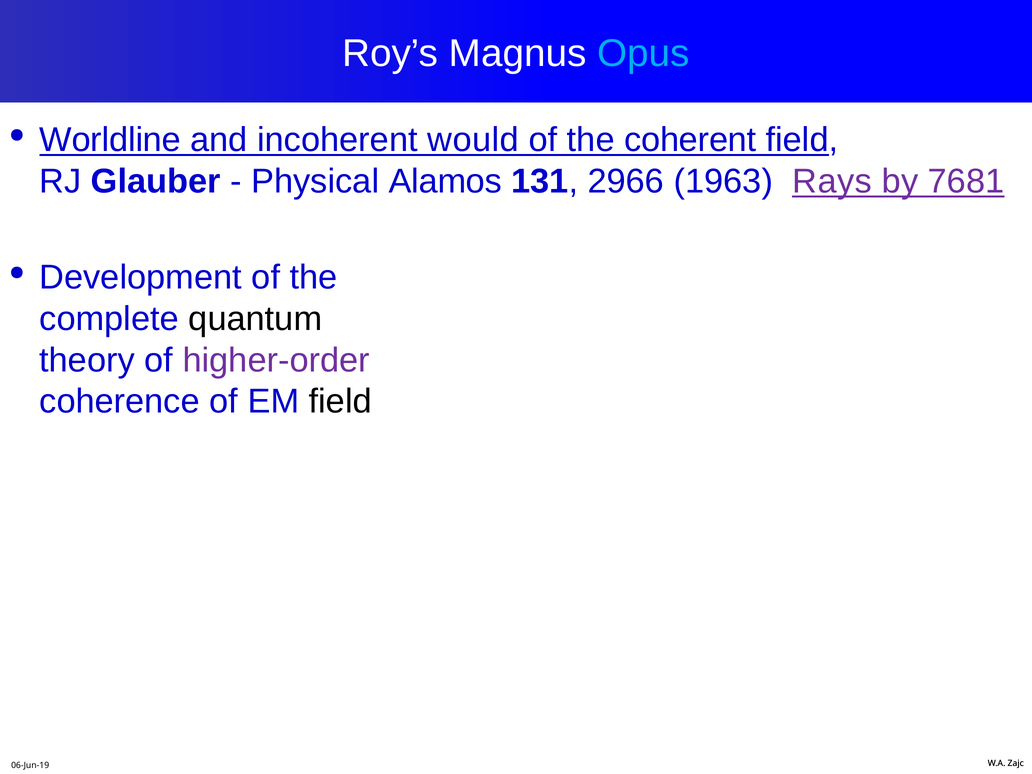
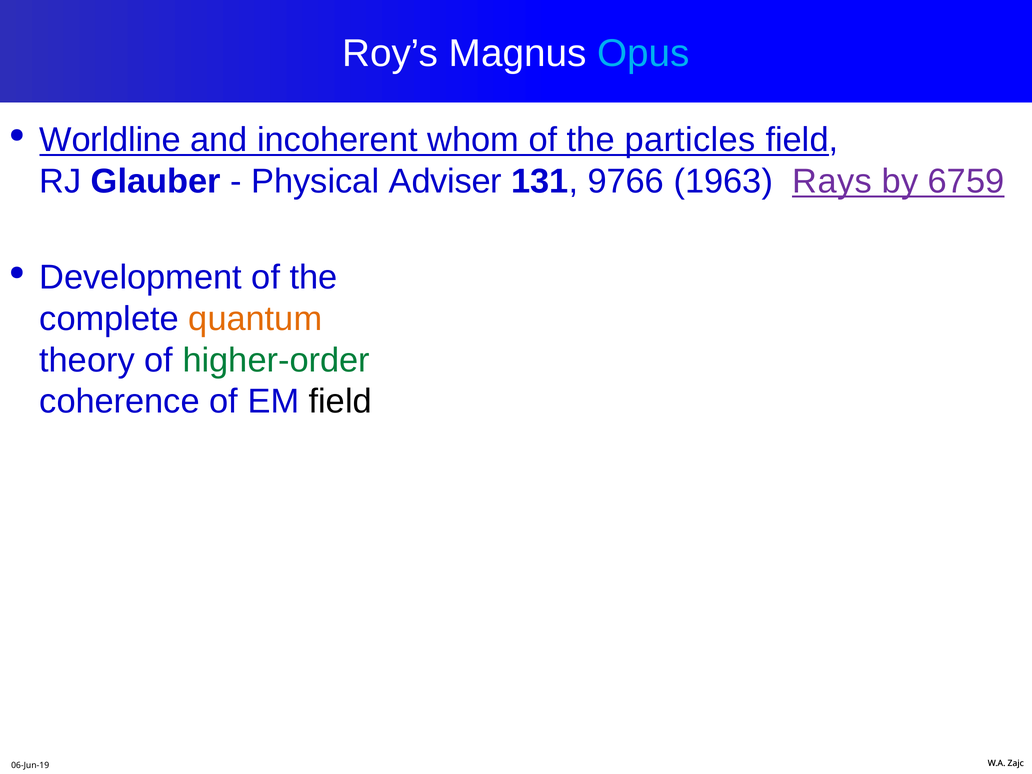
would: would -> whom (473, 140)
coherent: coherent -> particles (690, 140)
Alamos: Alamos -> Adviser (445, 181)
2966: 2966 -> 9766 (626, 181)
7681: 7681 -> 6759 (966, 181)
quantum colour: black -> orange (255, 319)
higher-order colour: purple -> green (276, 360)
